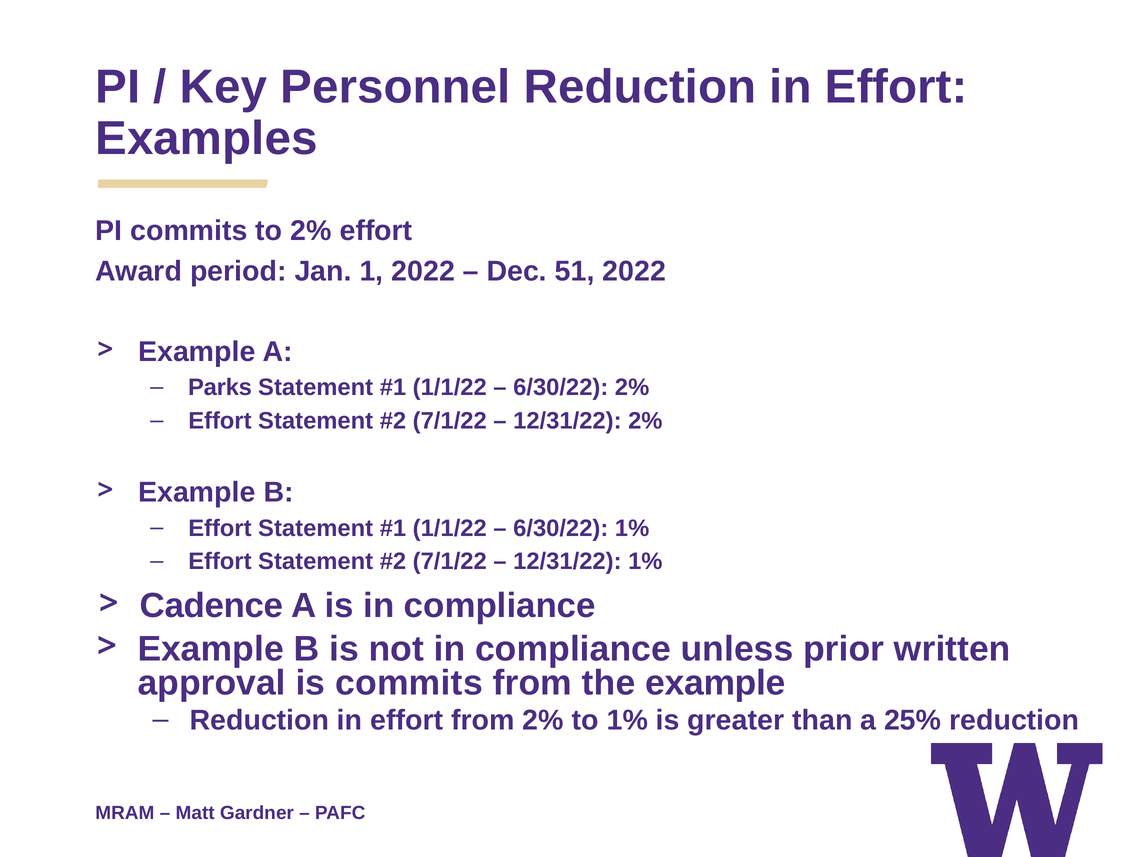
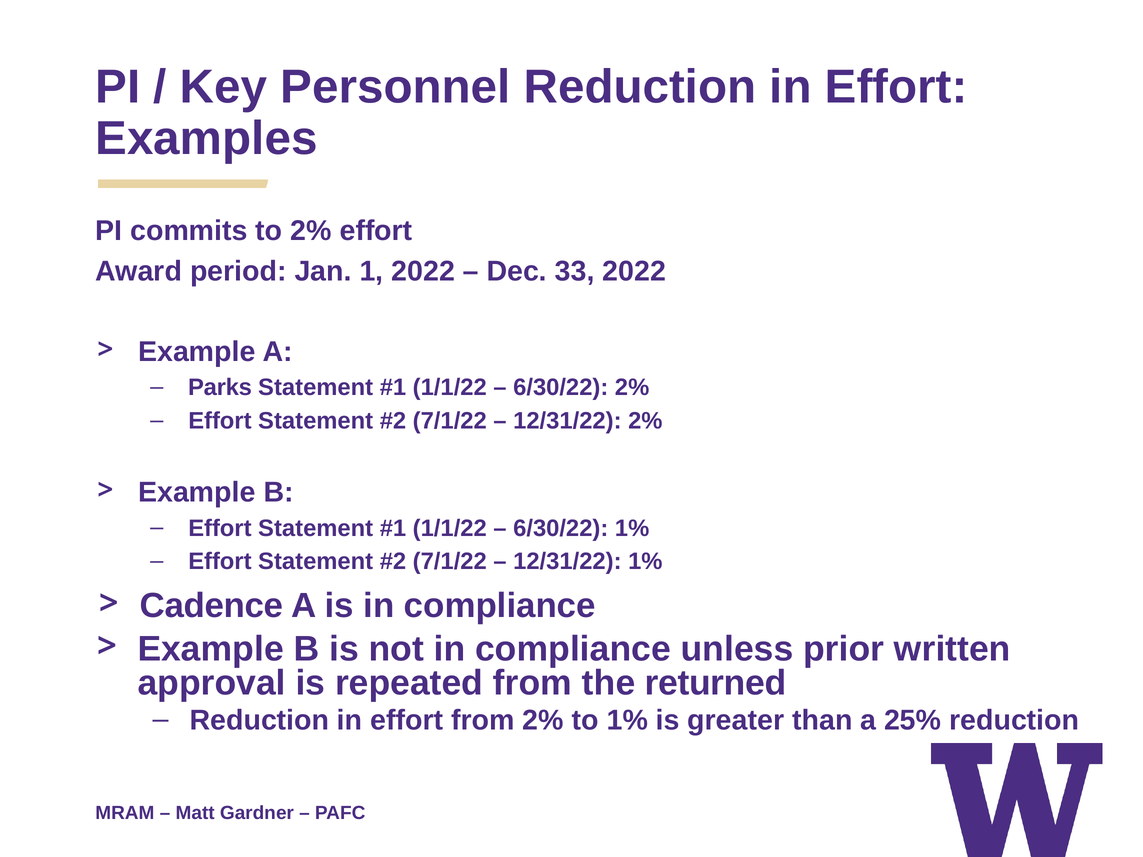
51: 51 -> 33 (575, 271)
is commits: commits -> repeated (409, 683)
the example: example -> returned (715, 683)
